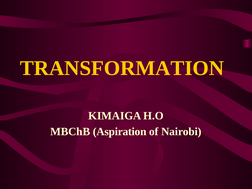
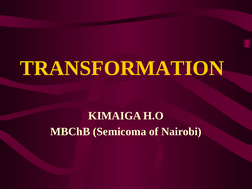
Aspiration: Aspiration -> Semicoma (120, 132)
